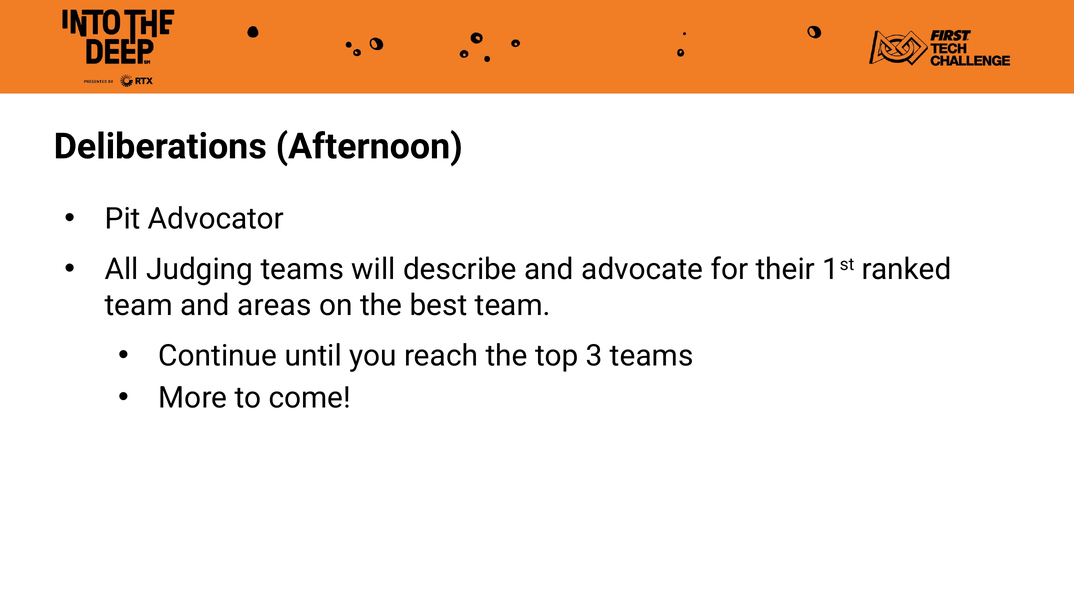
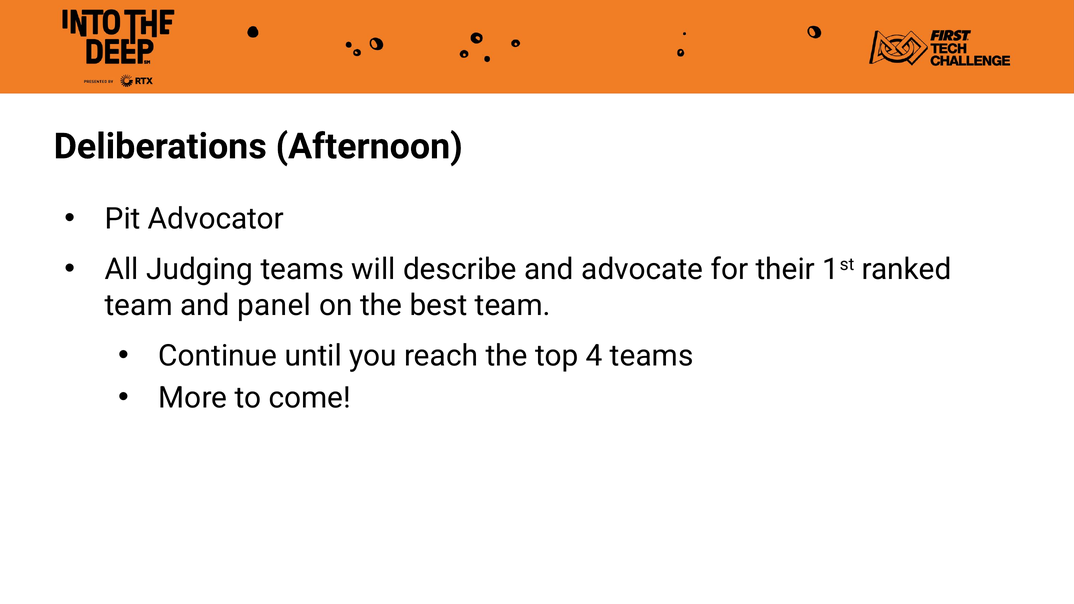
areas: areas -> panel (274, 305)
3: 3 -> 4 (594, 356)
